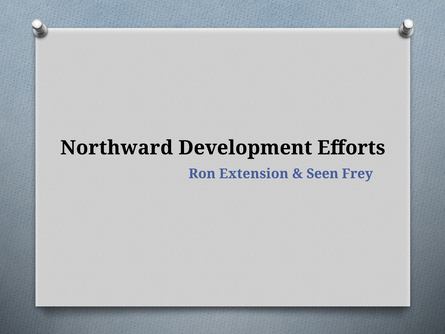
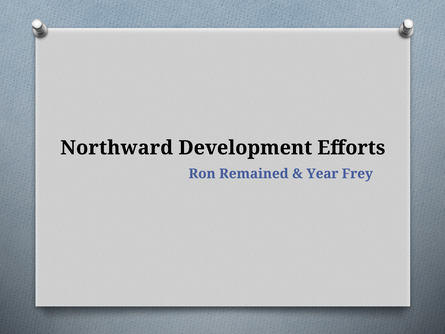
Extension: Extension -> Remained (254, 174)
Seen: Seen -> Year (322, 174)
